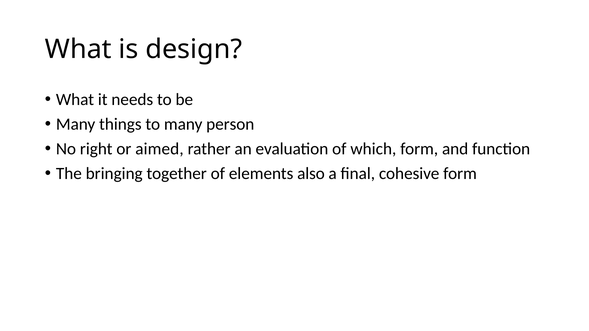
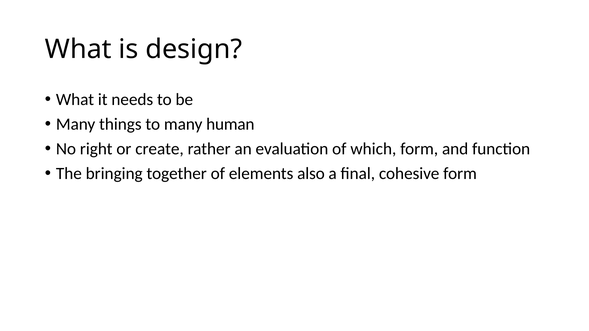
person: person -> human (230, 124)
aimed: aimed -> create (160, 149)
